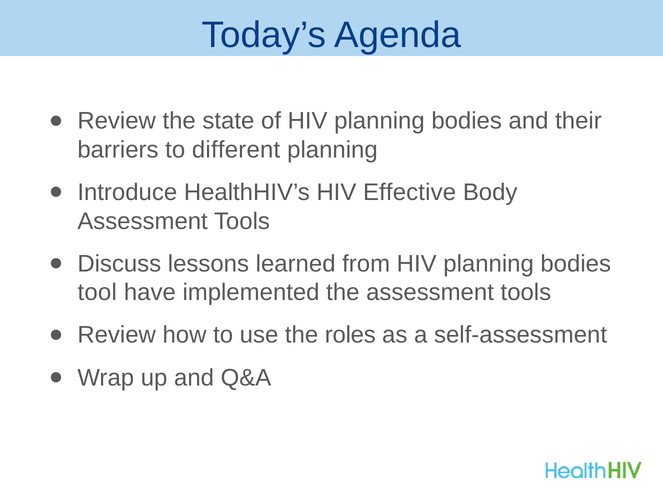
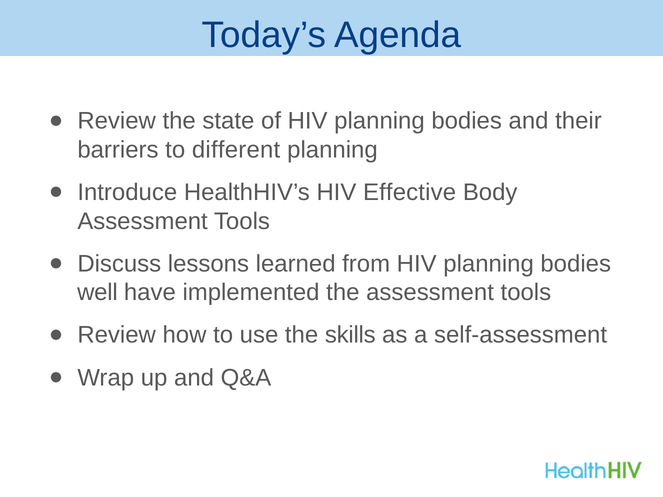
tool: tool -> well (97, 293)
roles: roles -> skills (350, 335)
